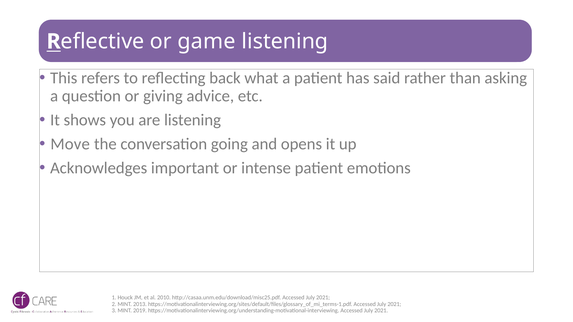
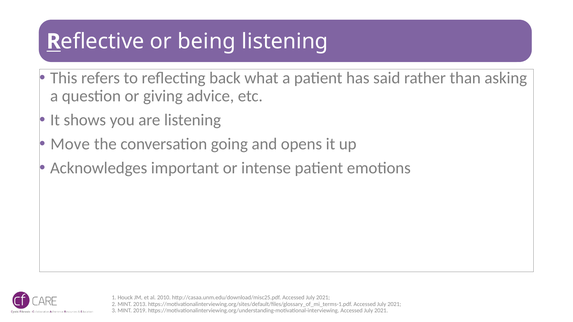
game: game -> being (207, 41)
